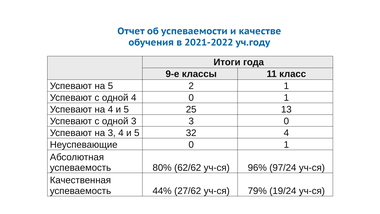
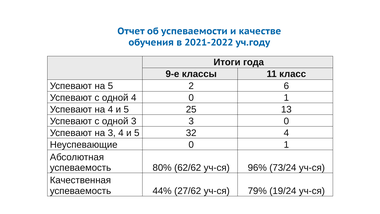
2 1: 1 -> 6 (286, 86)
97/24: 97/24 -> 73/24 (283, 168)
